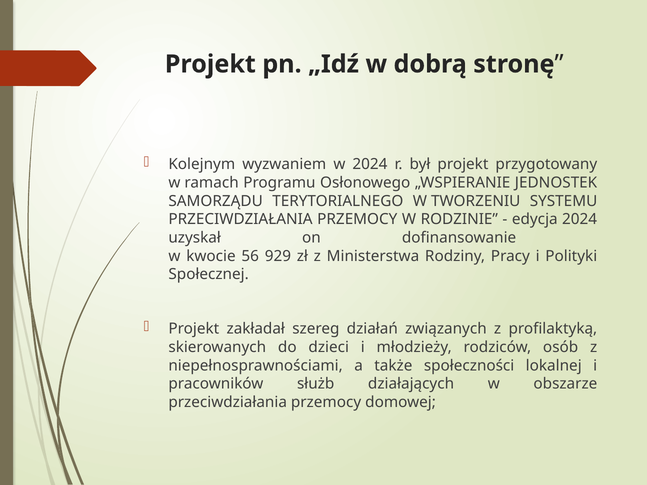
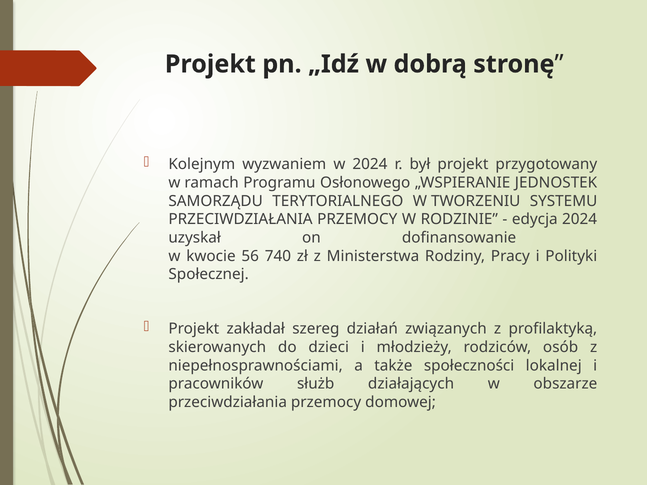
929: 929 -> 740 (278, 256)
